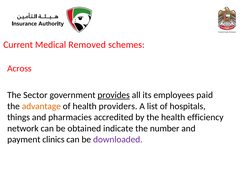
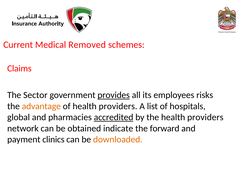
Across: Across -> Claims (19, 69)
paid: paid -> risks (205, 95)
things: things -> global (19, 117)
accredited underline: none -> present (114, 117)
the health efficiency: efficiency -> providers (205, 117)
number: number -> forward (165, 129)
downloaded colour: purple -> orange (118, 140)
